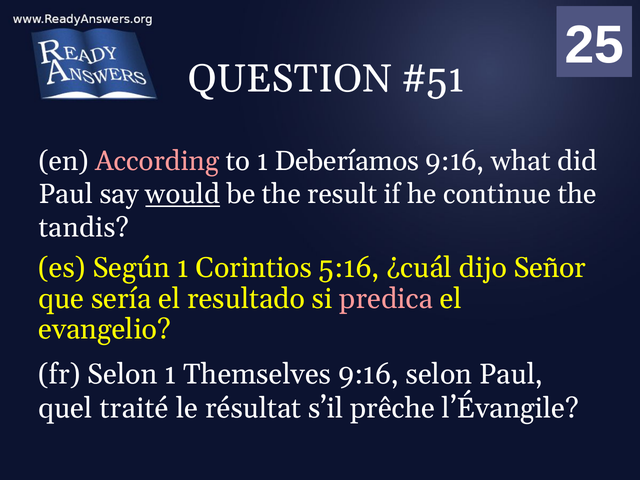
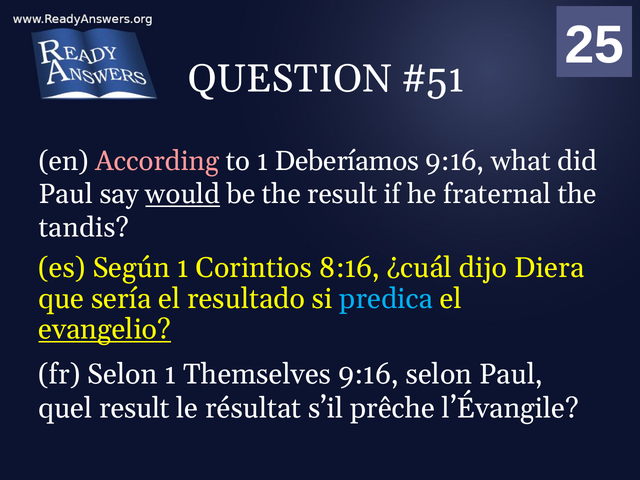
continue: continue -> fraternal (497, 194)
5:16: 5:16 -> 8:16 (349, 268)
Señor: Señor -> Diera (549, 268)
predica colour: pink -> light blue (386, 299)
evangelio underline: none -> present (105, 330)
quel traité: traité -> result (134, 408)
